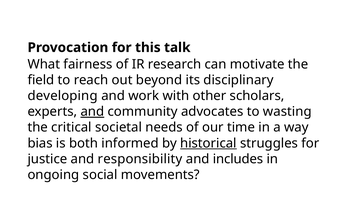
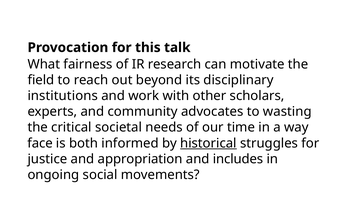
developing: developing -> institutions (63, 96)
and underline: present -> none (92, 112)
bias: bias -> face (40, 143)
responsibility: responsibility -> appropriation (140, 159)
